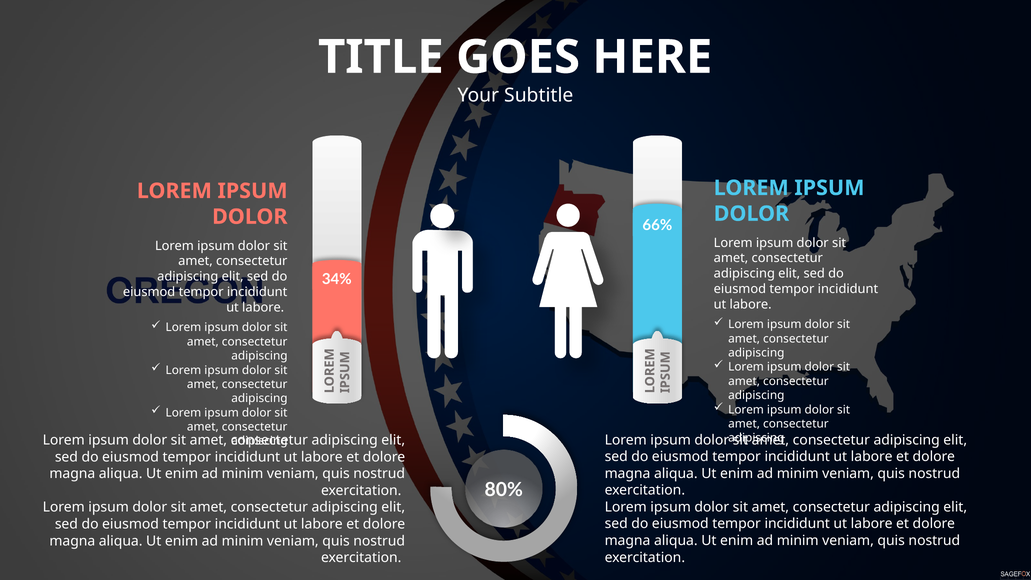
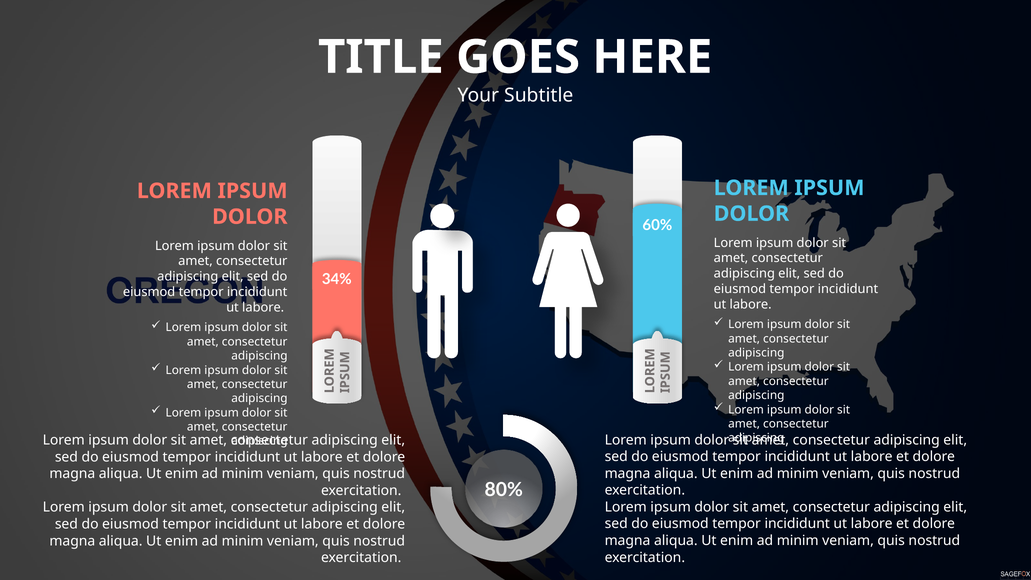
66%: 66% -> 60% (657, 225)
